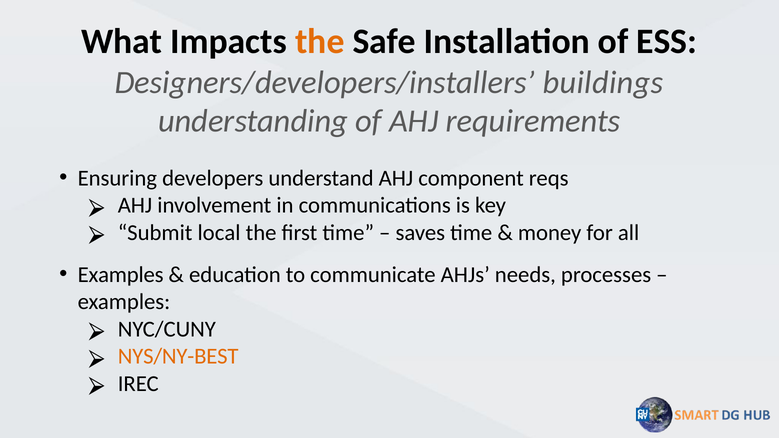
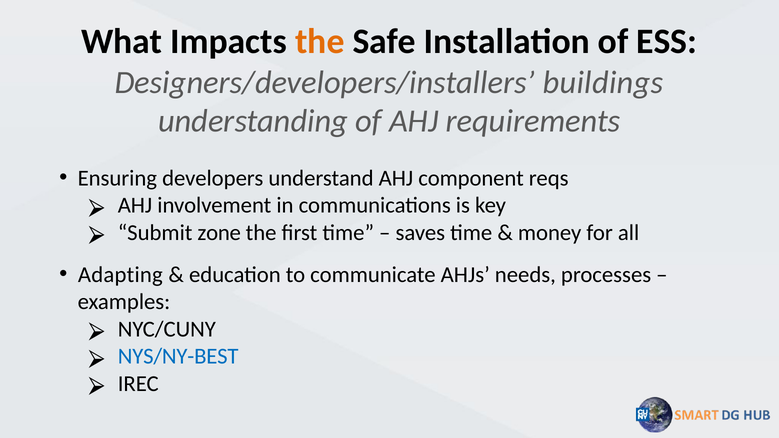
local: local -> zone (219, 233)
Examples: Examples -> Adapting (120, 275)
NYS/NY-BEST colour: orange -> blue (178, 357)
